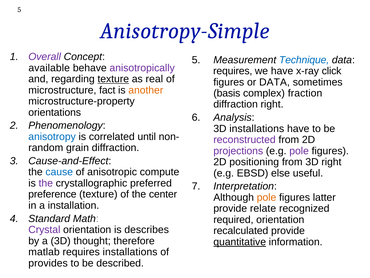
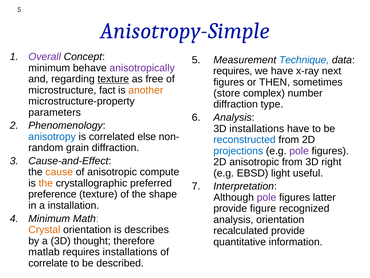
available: available -> minimum (49, 68)
click: click -> next (332, 71)
real: real -> free (154, 79)
or DATA: DATA -> THEN (275, 82)
basis: basis -> store (227, 93)
fraction: fraction -> number (305, 93)
diffraction right: right -> type (272, 104)
orientations: orientations -> parameters (55, 112)
until: until -> else (147, 136)
reconstructed colour: purple -> blue (245, 140)
projections colour: purple -> blue (238, 151)
2D positioning: positioning -> anisotropic (254, 162)
cause colour: blue -> orange (59, 172)
else: else -> light (281, 173)
the colour: purple -> orange (46, 183)
center: center -> shape (163, 194)
pole colour: orange -> purple (267, 197)
relate: relate -> figure (263, 208)
Standard: Standard -> Minimum (49, 218)
required: required -> analysis (233, 219)
Crystal colour: purple -> orange (44, 229)
quantitative underline: present -> none (240, 241)
provides: provides -> correlate (48, 263)
